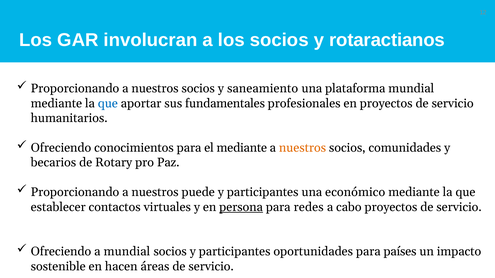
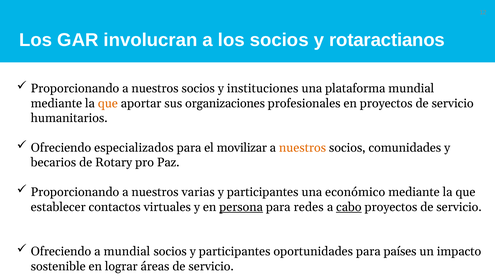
saneamiento: saneamiento -> instituciones (263, 89)
que colour: blue -> orange (108, 103)
fundamentales: fundamentales -> organizaciones (225, 103)
conocimientos: conocimientos -> especializados (134, 148)
el mediante: mediante -> movilizar (242, 148)
puede: puede -> varias (198, 193)
cabo underline: none -> present (349, 207)
hacen: hacen -> lograr (121, 267)
